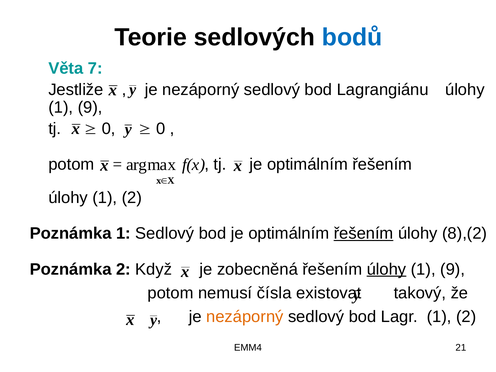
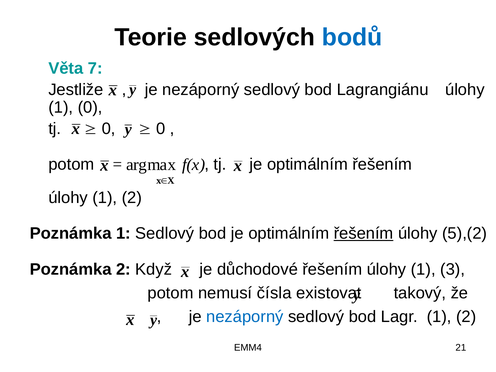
9: 9 -> 0 (90, 107)
8),(2: 8),(2 -> 5),(2 (465, 234)
zobecněná: zobecněná -> důchodové (257, 269)
úlohy underline: present -> none (386, 269)
9: 9 -> 3 (453, 269)
nezáporný colour: orange -> blue (245, 317)
